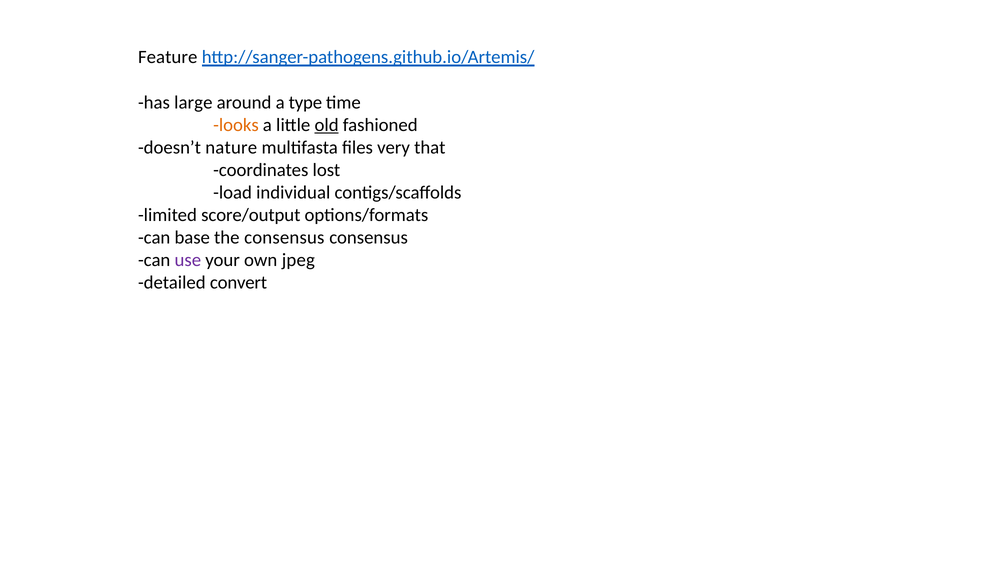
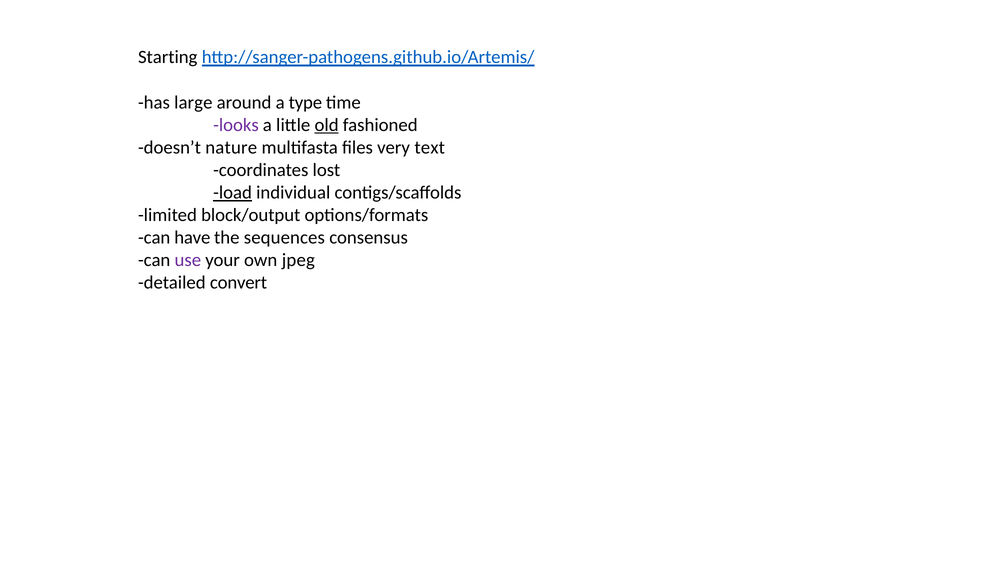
Feature: Feature -> Starting (168, 57)
looks colour: orange -> purple (236, 125)
that: that -> text (430, 148)
load underline: none -> present (233, 193)
score/output: score/output -> block/output (251, 215)
base: base -> have (192, 238)
the consensus: consensus -> sequences (284, 238)
